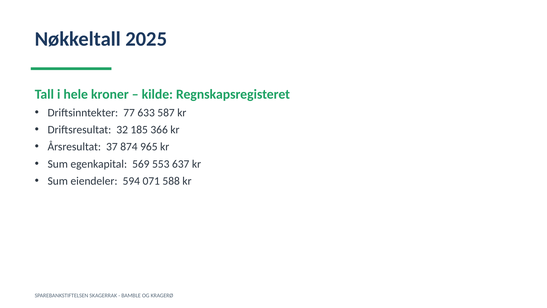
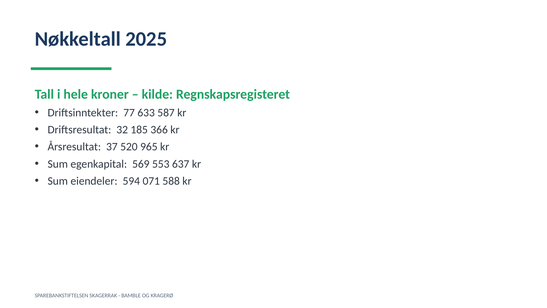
874: 874 -> 520 (129, 147)
